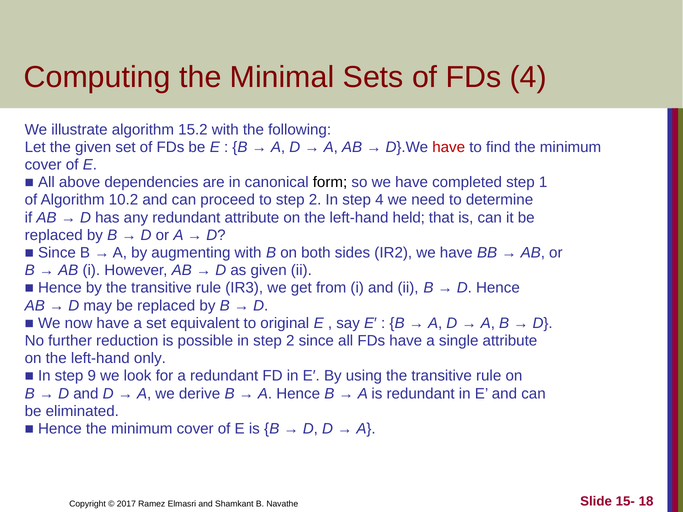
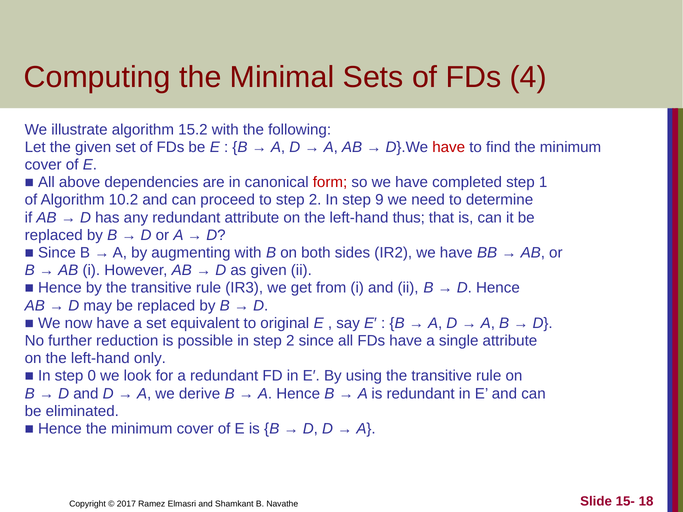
form colour: black -> red (330, 182)
step 4: 4 -> 9 (379, 200)
held: held -> thus (409, 218)
9: 9 -> 0 (92, 376)
